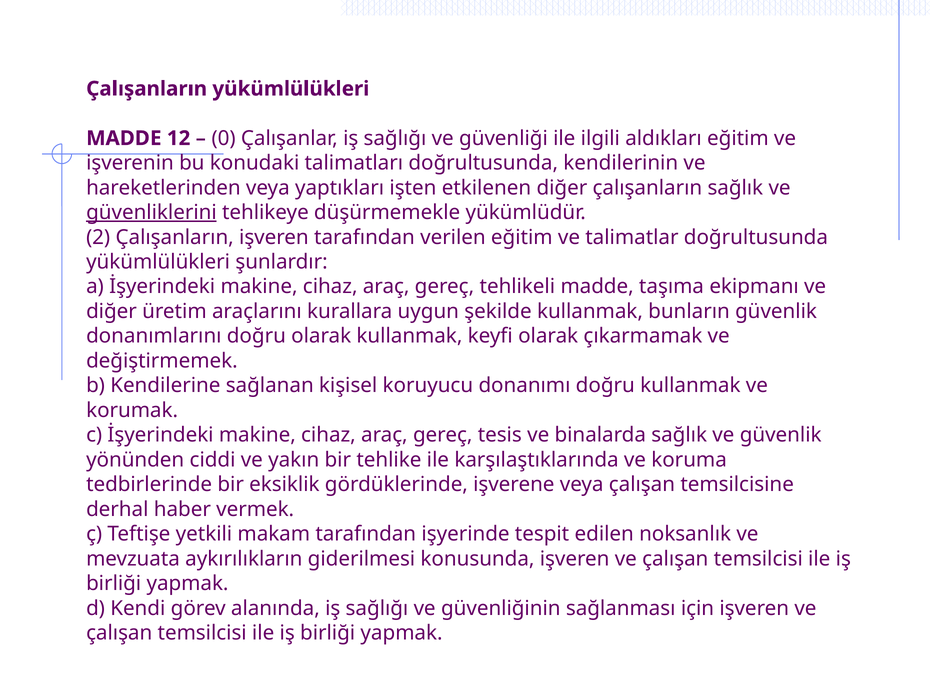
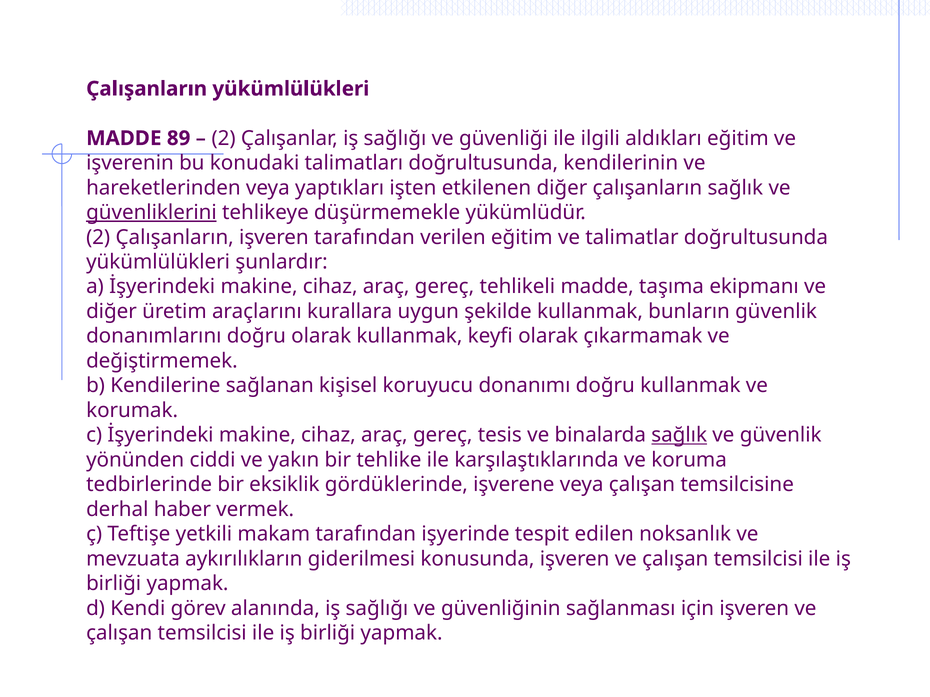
12: 12 -> 89 (179, 138)
0: 0 -> 2 (224, 138)
sağlık underline: none -> present (679, 435)
